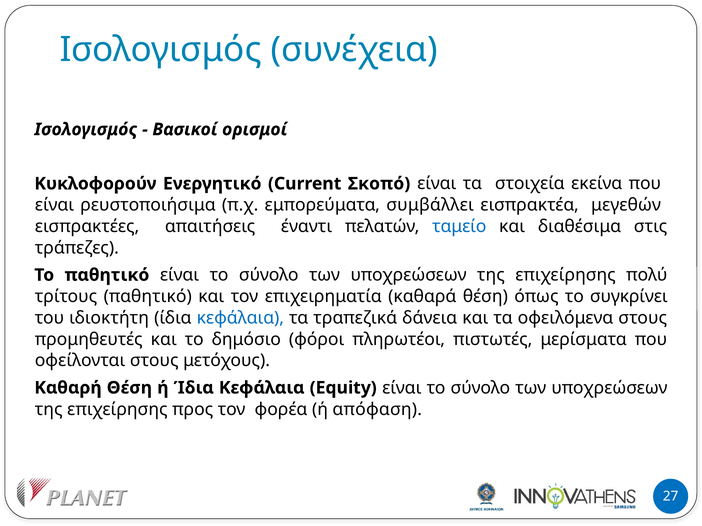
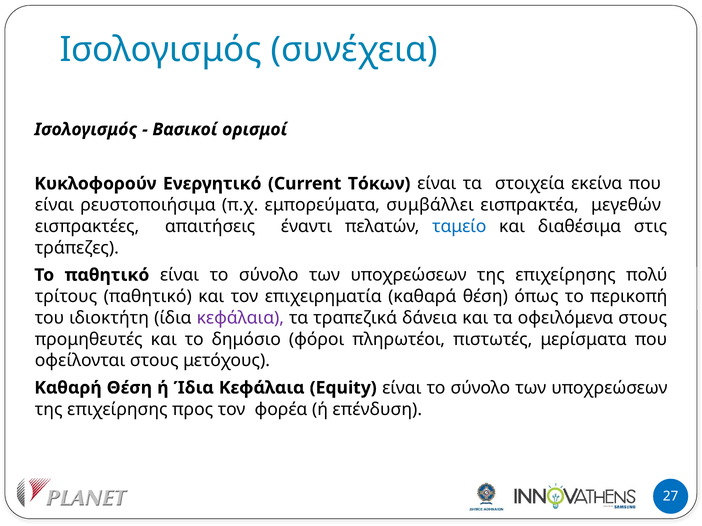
Σκοπό: Σκοπό -> Τόκων (379, 184)
συγκρίνει: συγκρίνει -> περικοπή (629, 297)
κεφάλαια colour: blue -> purple (240, 318)
απόφαση: απόφαση -> επένδυση (377, 410)
